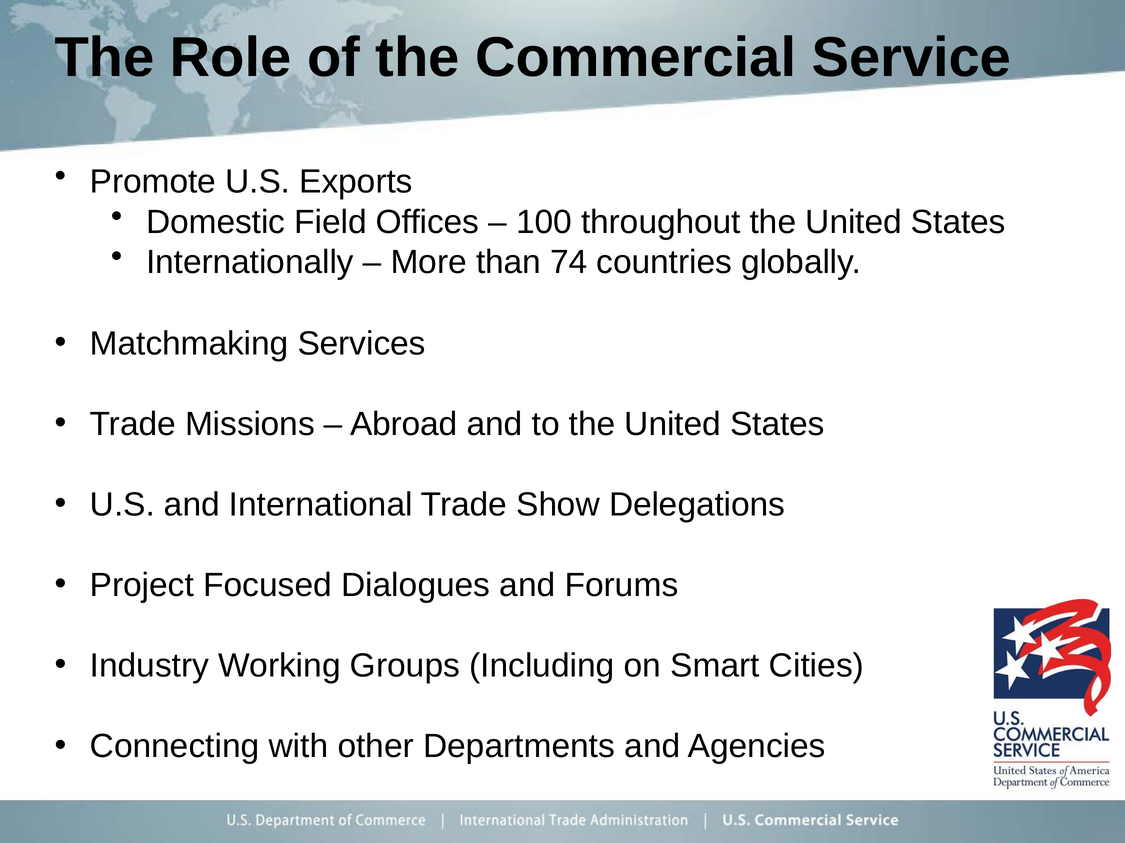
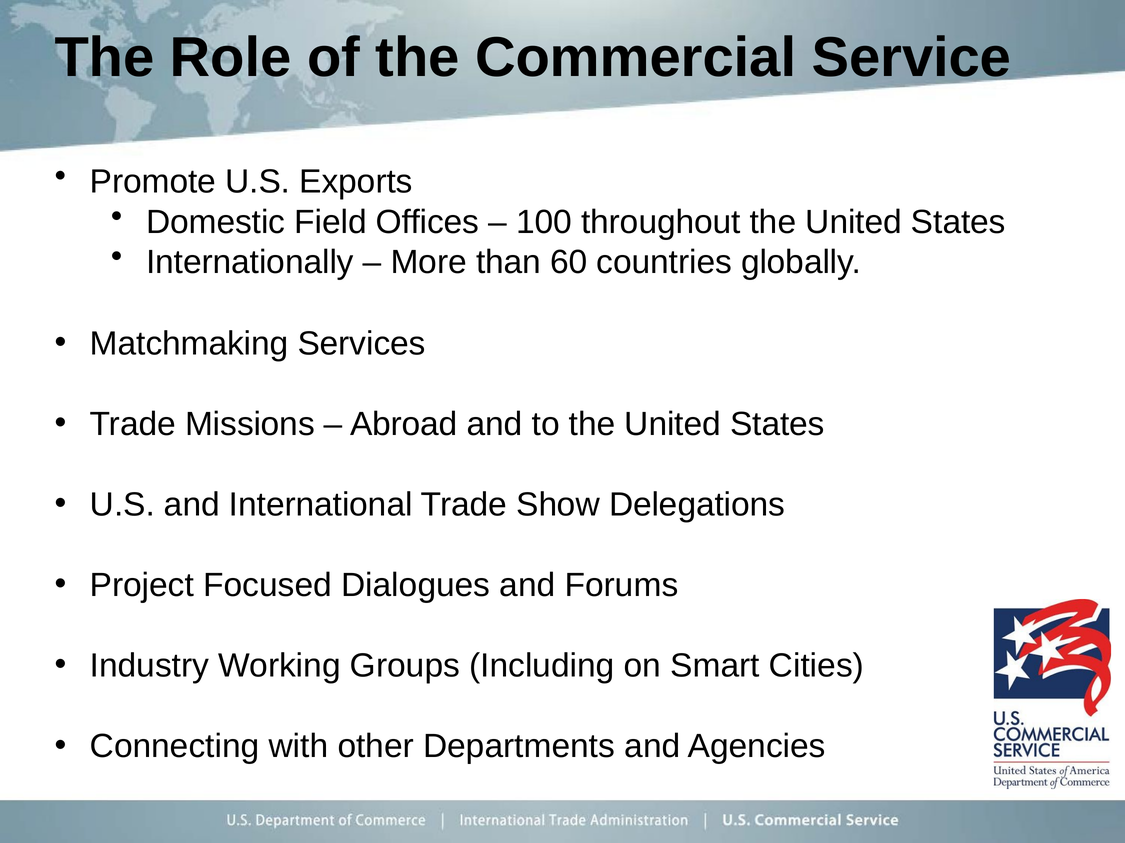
74: 74 -> 60 (569, 262)
